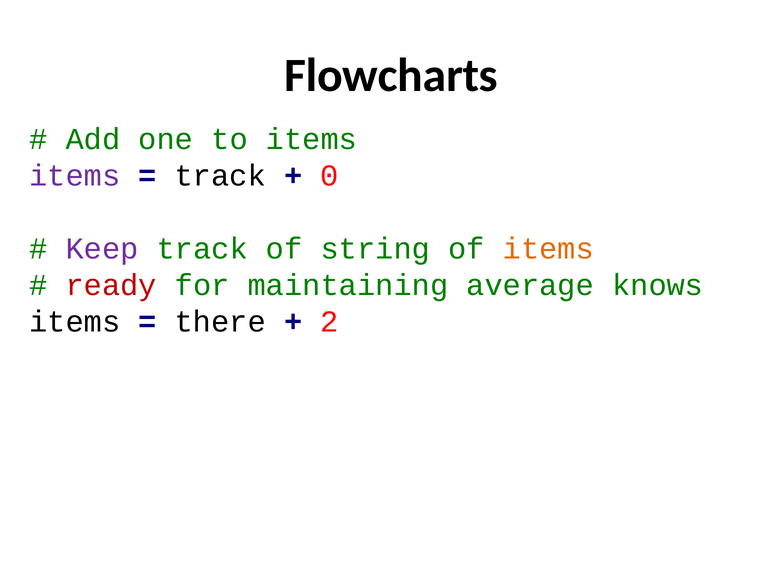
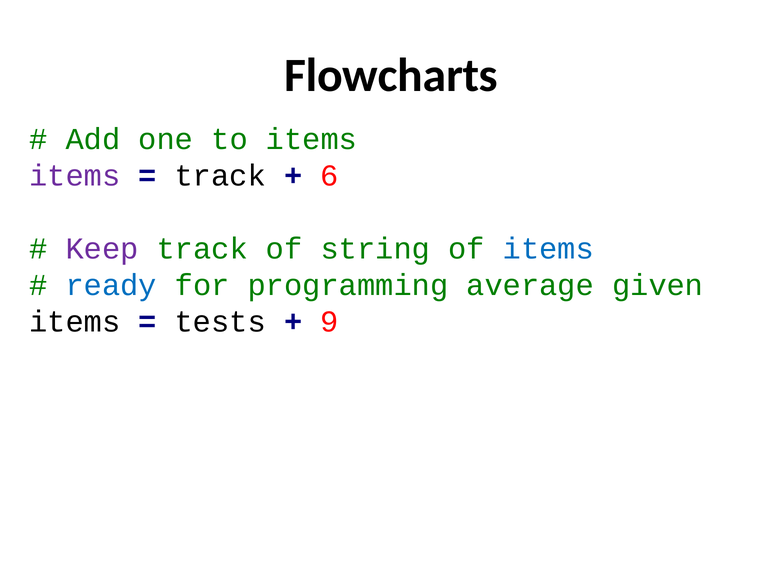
0: 0 -> 6 (329, 176)
items colour: orange -> blue (548, 249)
ready colour: red -> blue (111, 285)
maintaining: maintaining -> programming (348, 285)
knows: knows -> given (658, 285)
there: there -> tests (220, 322)
2: 2 -> 9 (329, 322)
